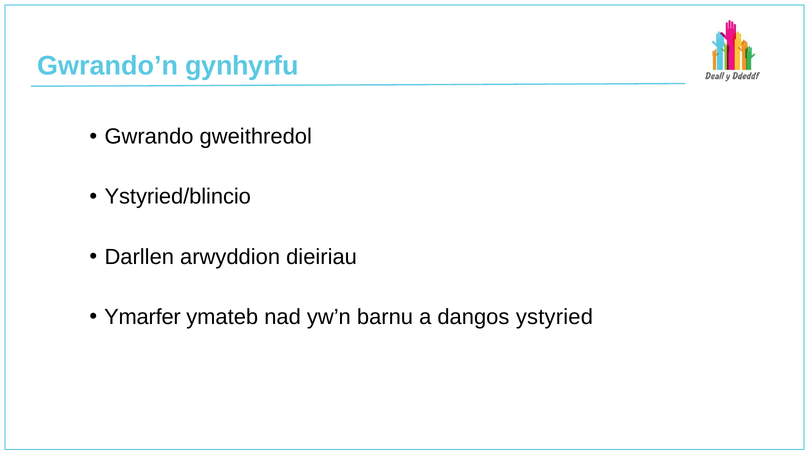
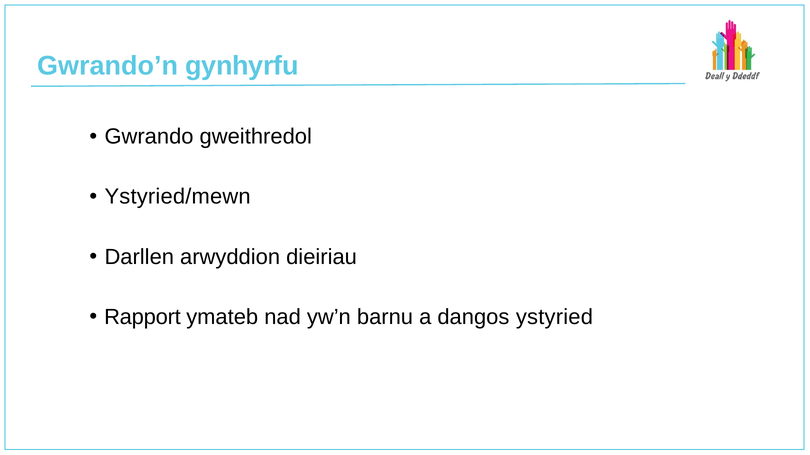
Ystyried/blincio: Ystyried/blincio -> Ystyried/mewn (178, 197)
Ymarfer: Ymarfer -> Rapport (142, 317)
